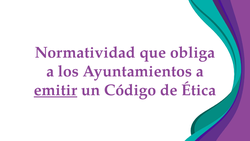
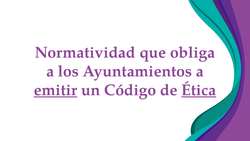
Ética underline: none -> present (199, 90)
